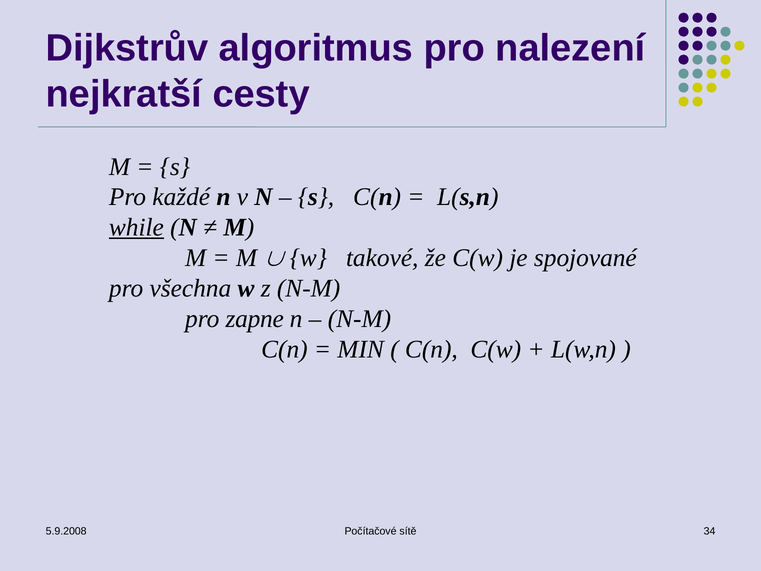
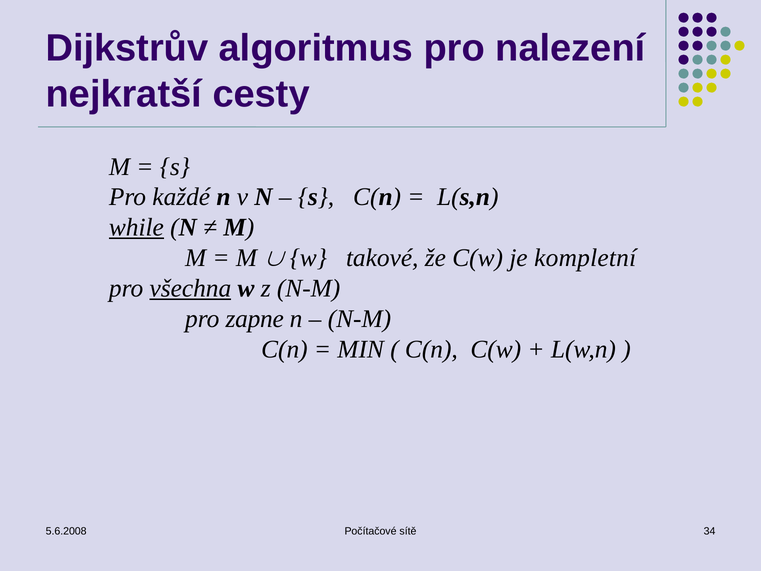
spojované: spojované -> kompletní (585, 258)
všechna underline: none -> present (190, 288)
5.9.2008: 5.9.2008 -> 5.6.2008 (66, 531)
